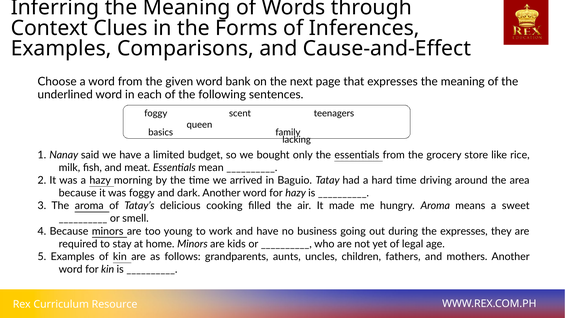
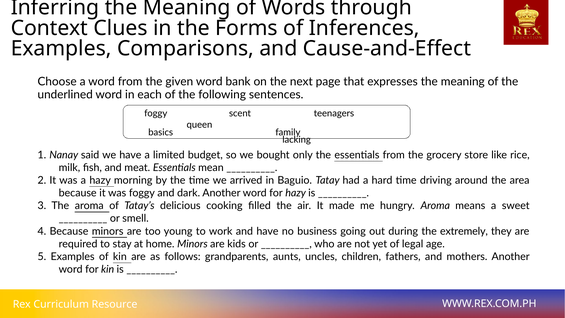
the expresses: expresses -> extremely (464, 231)
